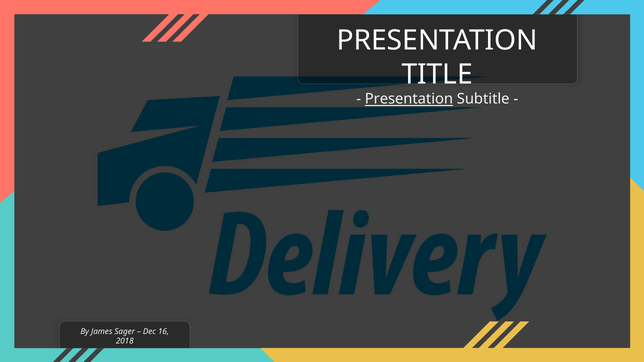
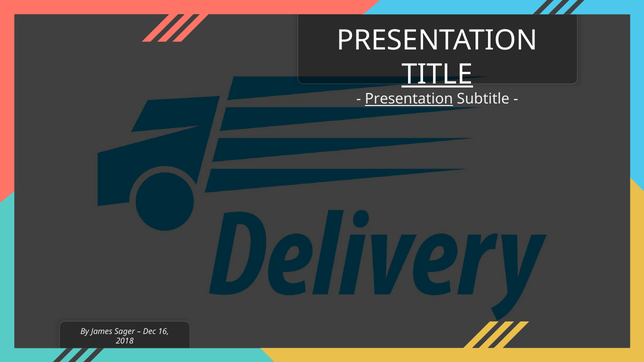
TITLE underline: none -> present (437, 74)
